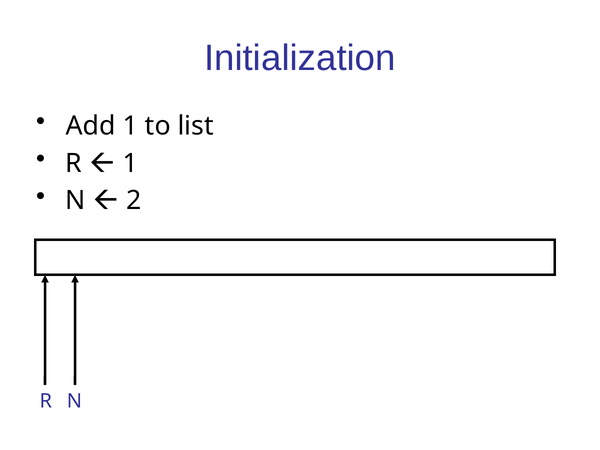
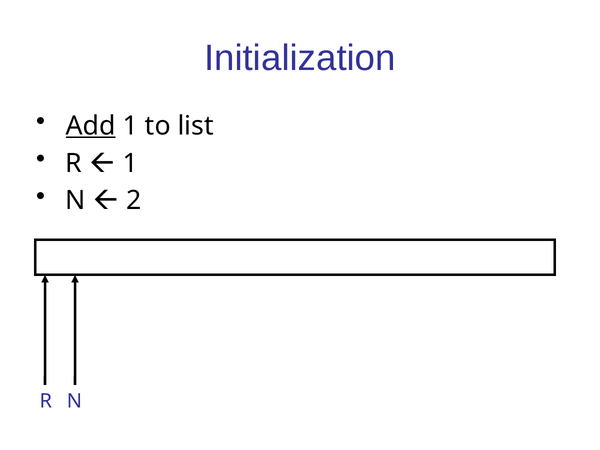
Add underline: none -> present (91, 126)
